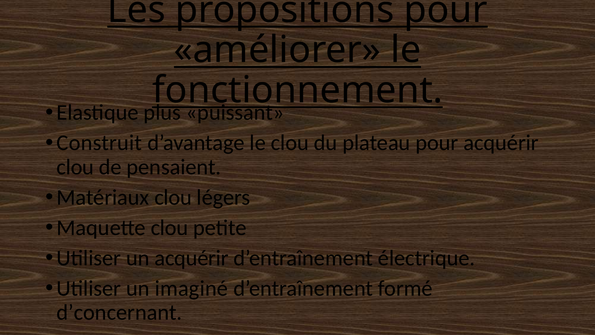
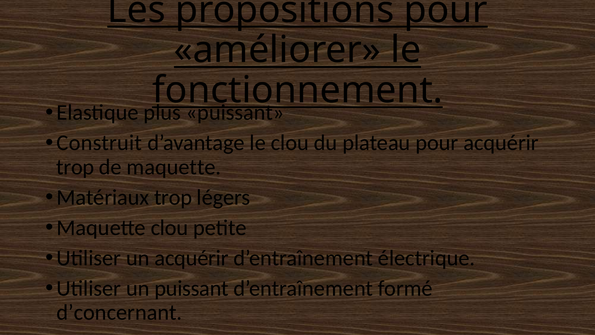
clou: clou -> trop (75, 167)
de pensaient: pensaient -> maquette (174, 167)
Matériaux clou: clou -> trop (173, 197)
un imaginé: imaginé -> puissant (192, 288)
